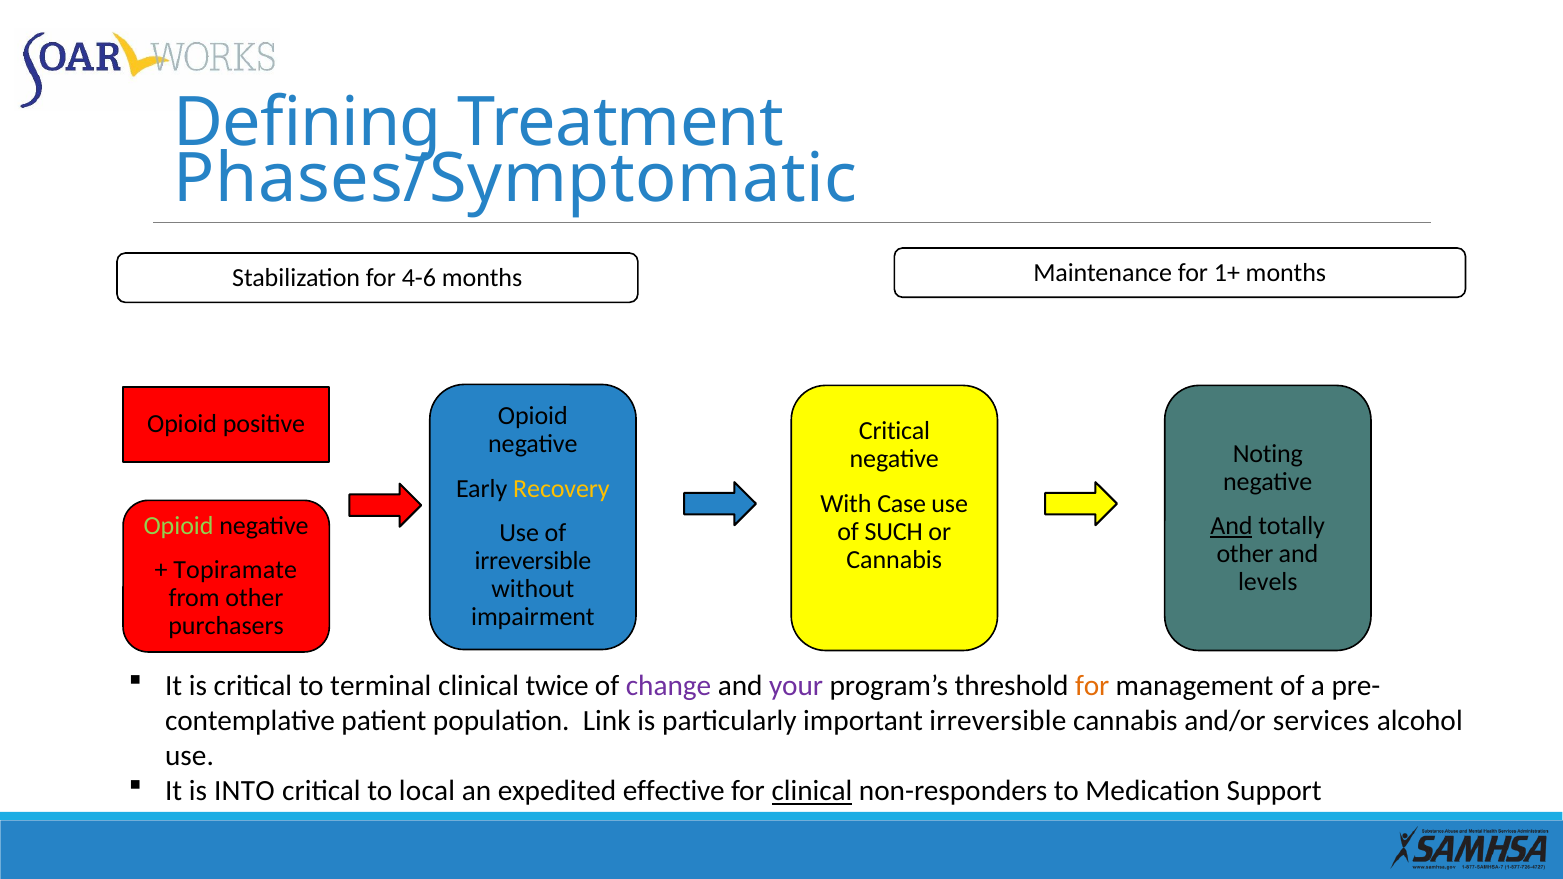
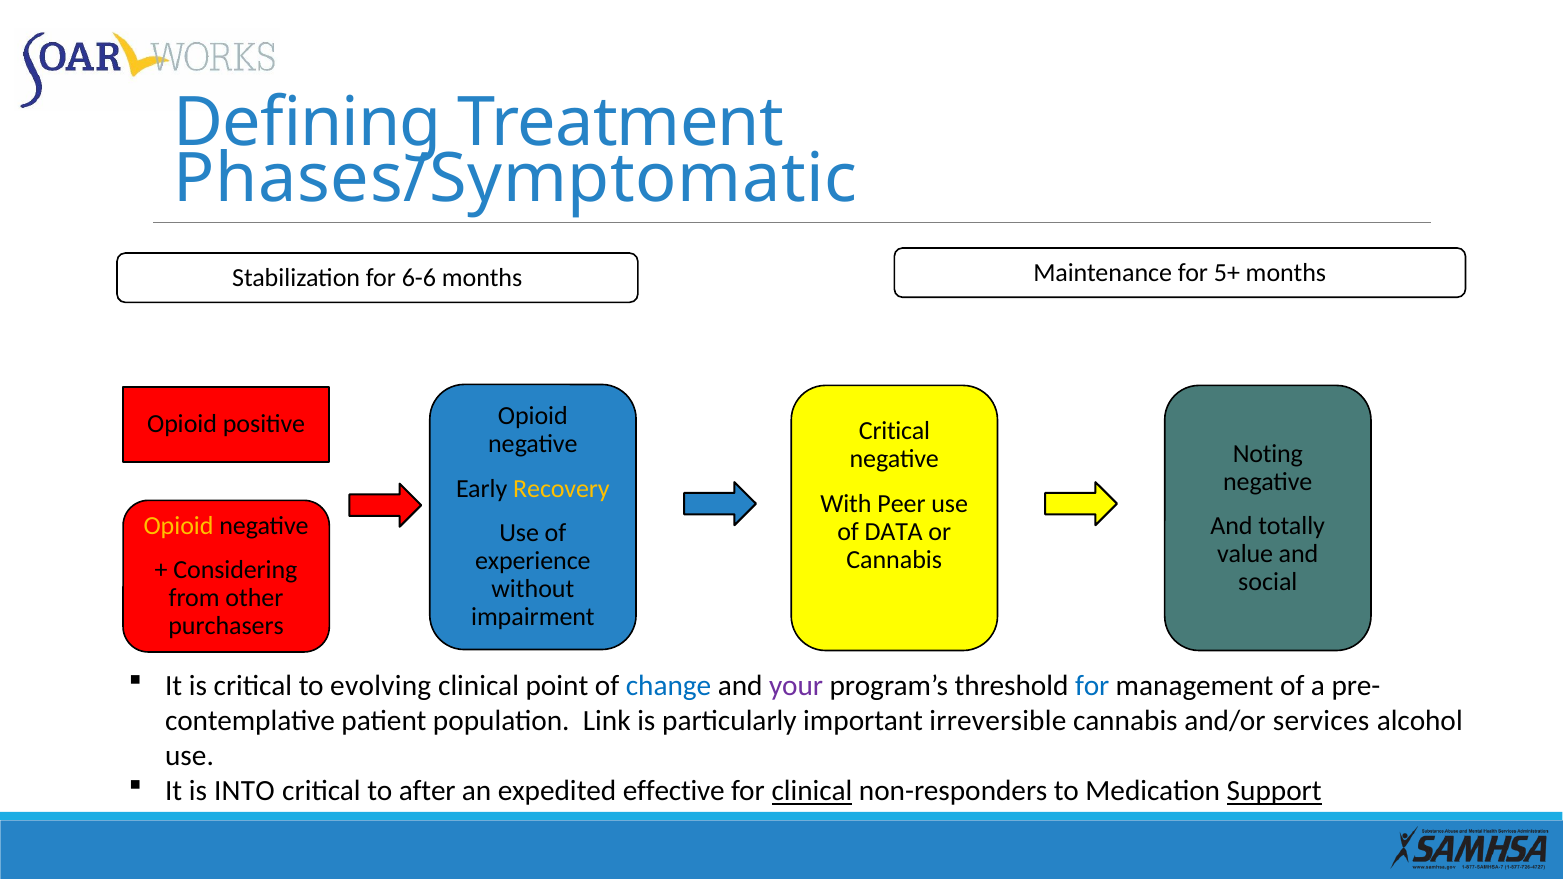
1+: 1+ -> 5+ (1227, 272)
4-6: 4-6 -> 6-6 (419, 278)
Case: Case -> Peer (902, 504)
Opioid colour: light green -> yellow (179, 526)
And underline: present -> none (1231, 526)
SUCH: SUCH -> DATA (894, 532)
other: other -> value (1245, 554)
irreversible: irreversible -> experience (533, 561)
Topiramate: Topiramate -> Considering (235, 570)
levels: levels -> social (1268, 582)
terminal: terminal -> evolving (381, 686)
twice: twice -> point (557, 686)
change colour: purple -> blue (669, 686)
for colour: orange -> blue (1092, 686)
local: local -> after (427, 791)
Support underline: none -> present (1274, 791)
